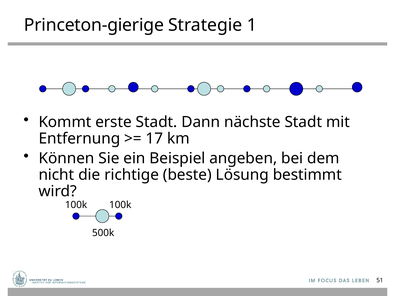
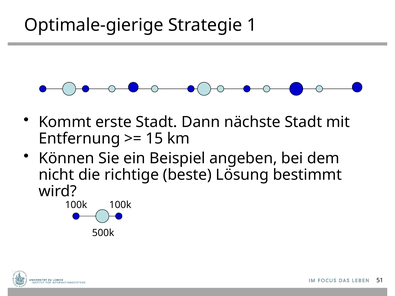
Princeton-gierige: Princeton-gierige -> Optimale-gierige (94, 25)
17: 17 -> 15 (154, 139)
